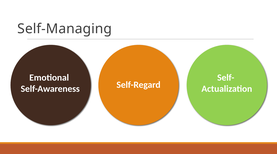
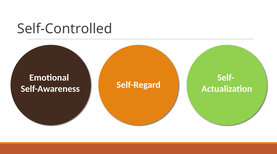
Self-Managing: Self-Managing -> Self-Controlled (65, 29)
